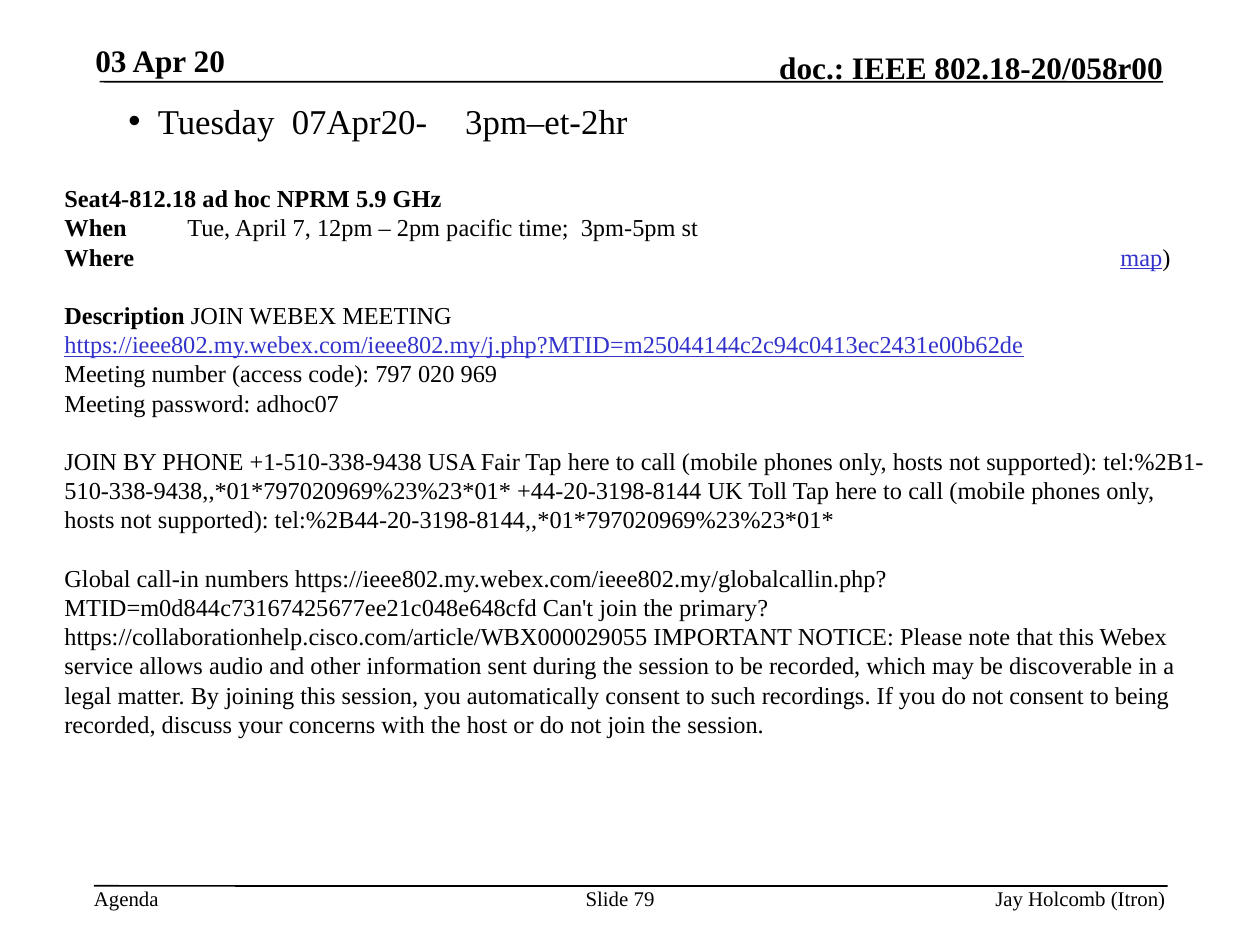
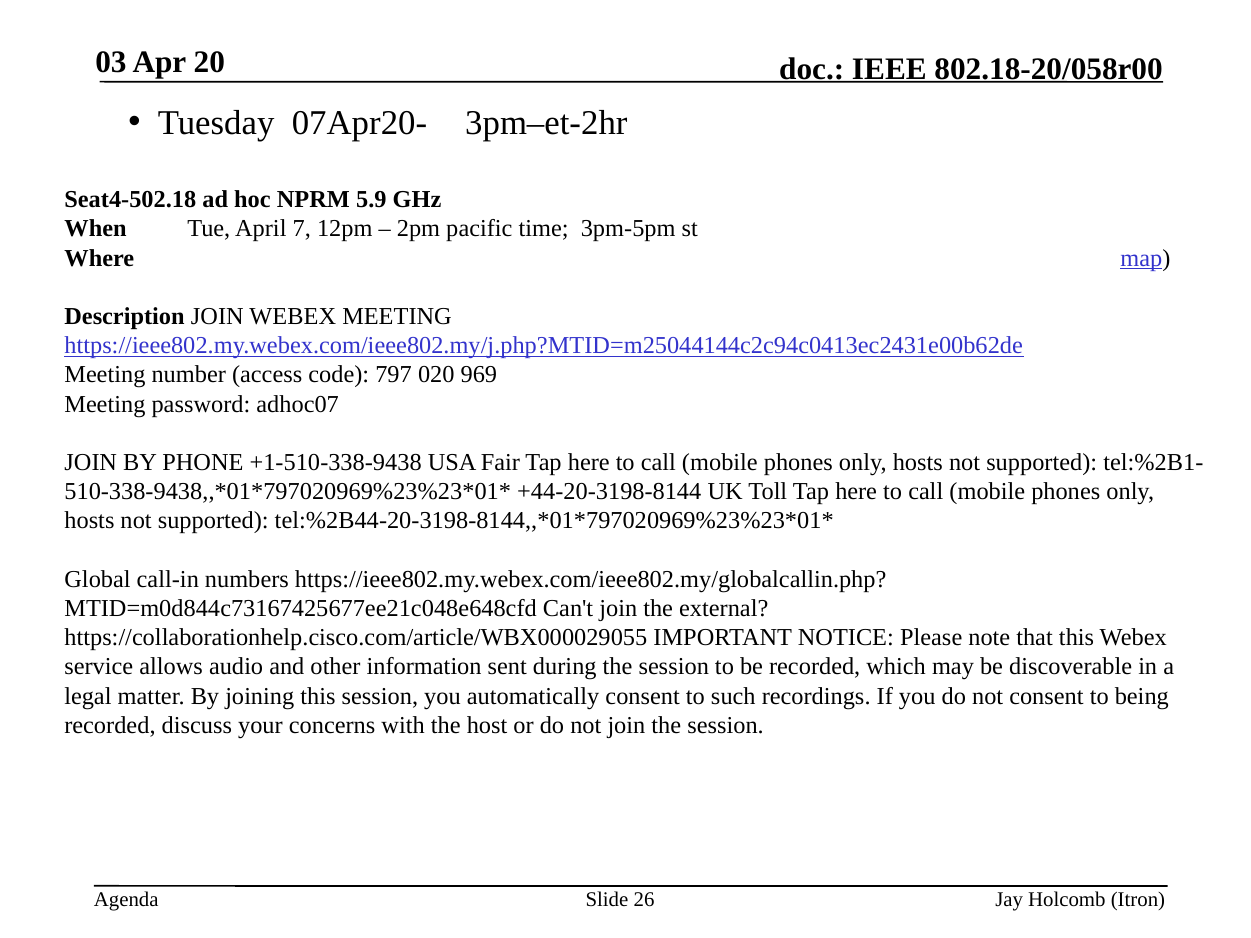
Seat4-812.18: Seat4-812.18 -> Seat4-502.18 (130, 200)
primary: primary -> external (724, 609)
79: 79 -> 26 (644, 900)
